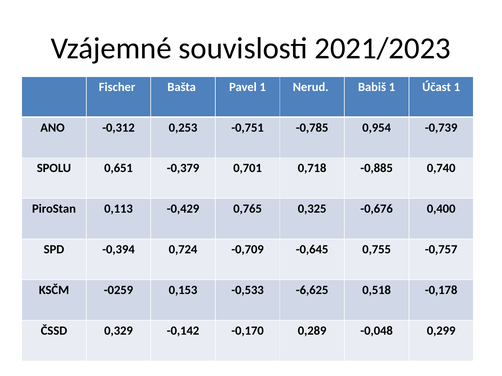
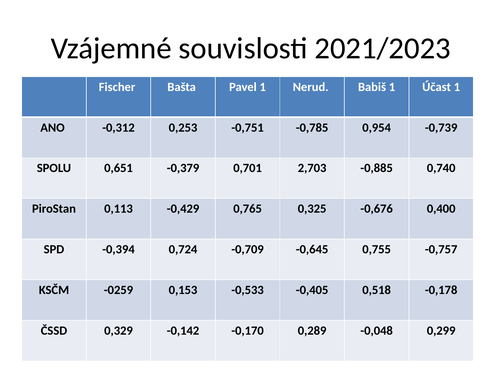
0,718: 0,718 -> 2,703 (312, 168)
-6,625: -6,625 -> -0,405 (312, 290)
